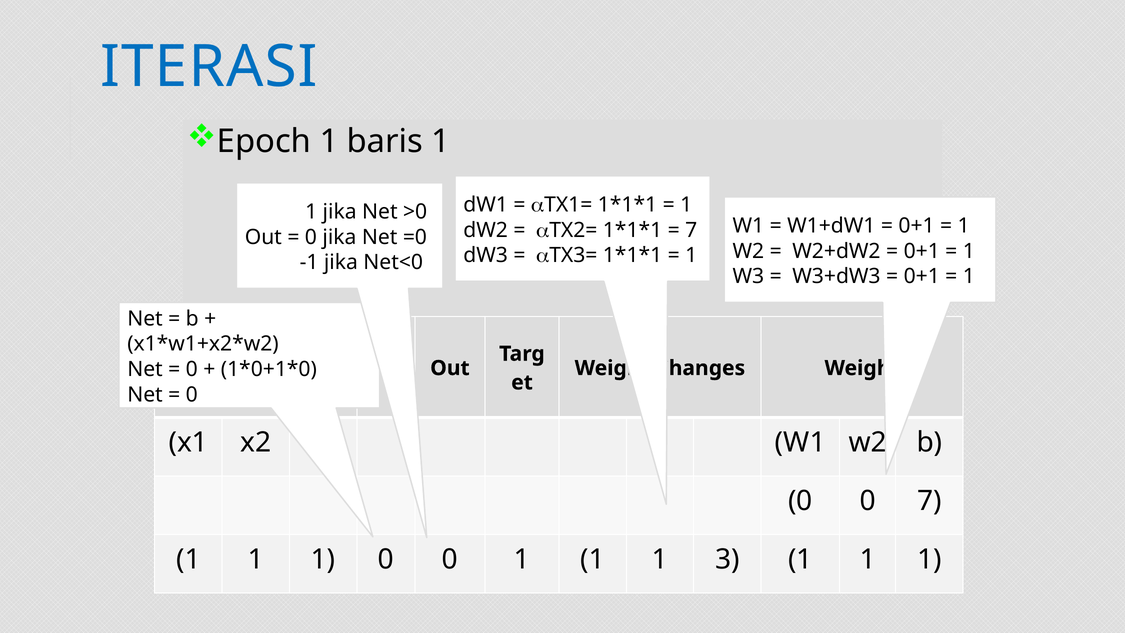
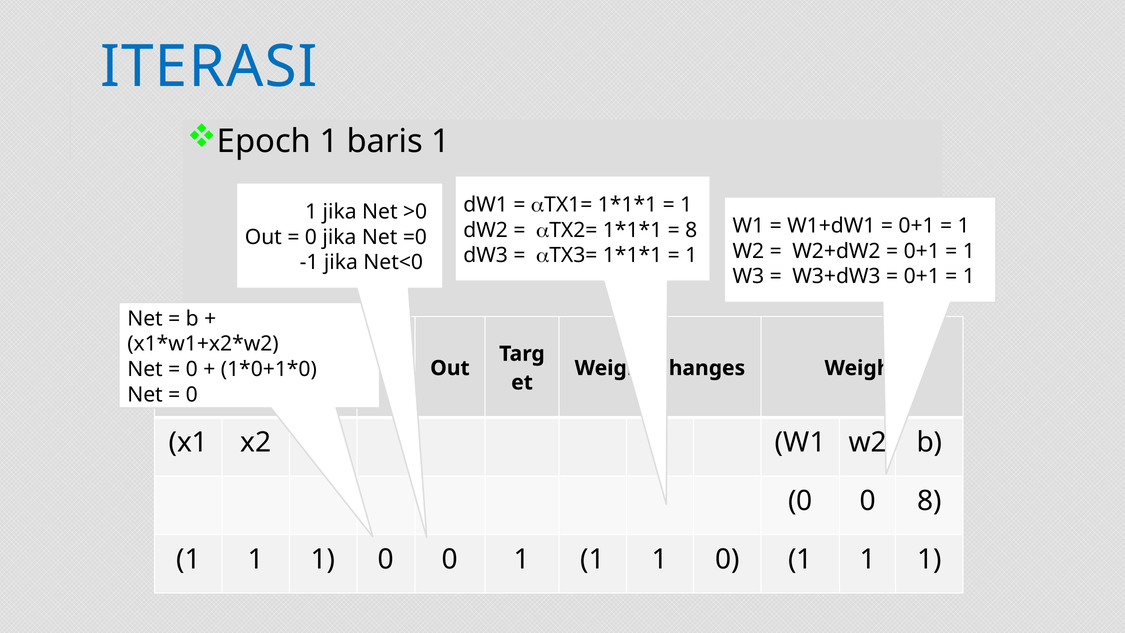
7: 7 -> 8 (691, 230)
0 7: 7 -> 8 (929, 501)
3: 3 -> 0 (727, 559)
